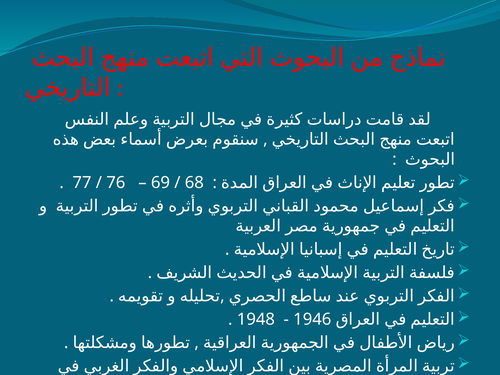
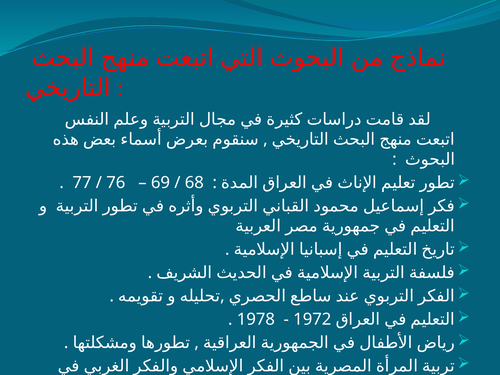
1948: 1948 -> 1978 (256, 319)
1946: 1946 -> 1972 (312, 319)
